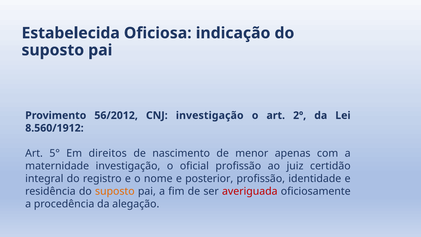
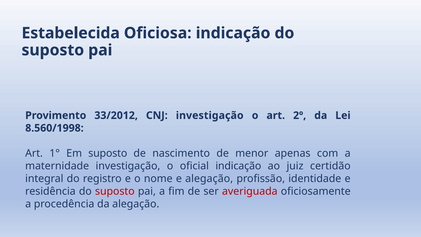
56/2012: 56/2012 -> 33/2012 (116, 115)
8.560/1912: 8.560/1912 -> 8.560/1998 (54, 128)
5°: 5° -> 1° (55, 153)
Em direitos: direitos -> suposto (108, 153)
oficial profissão: profissão -> indicação (238, 166)
e posterior: posterior -> alegação (209, 179)
suposto colour: orange -> red (115, 191)
